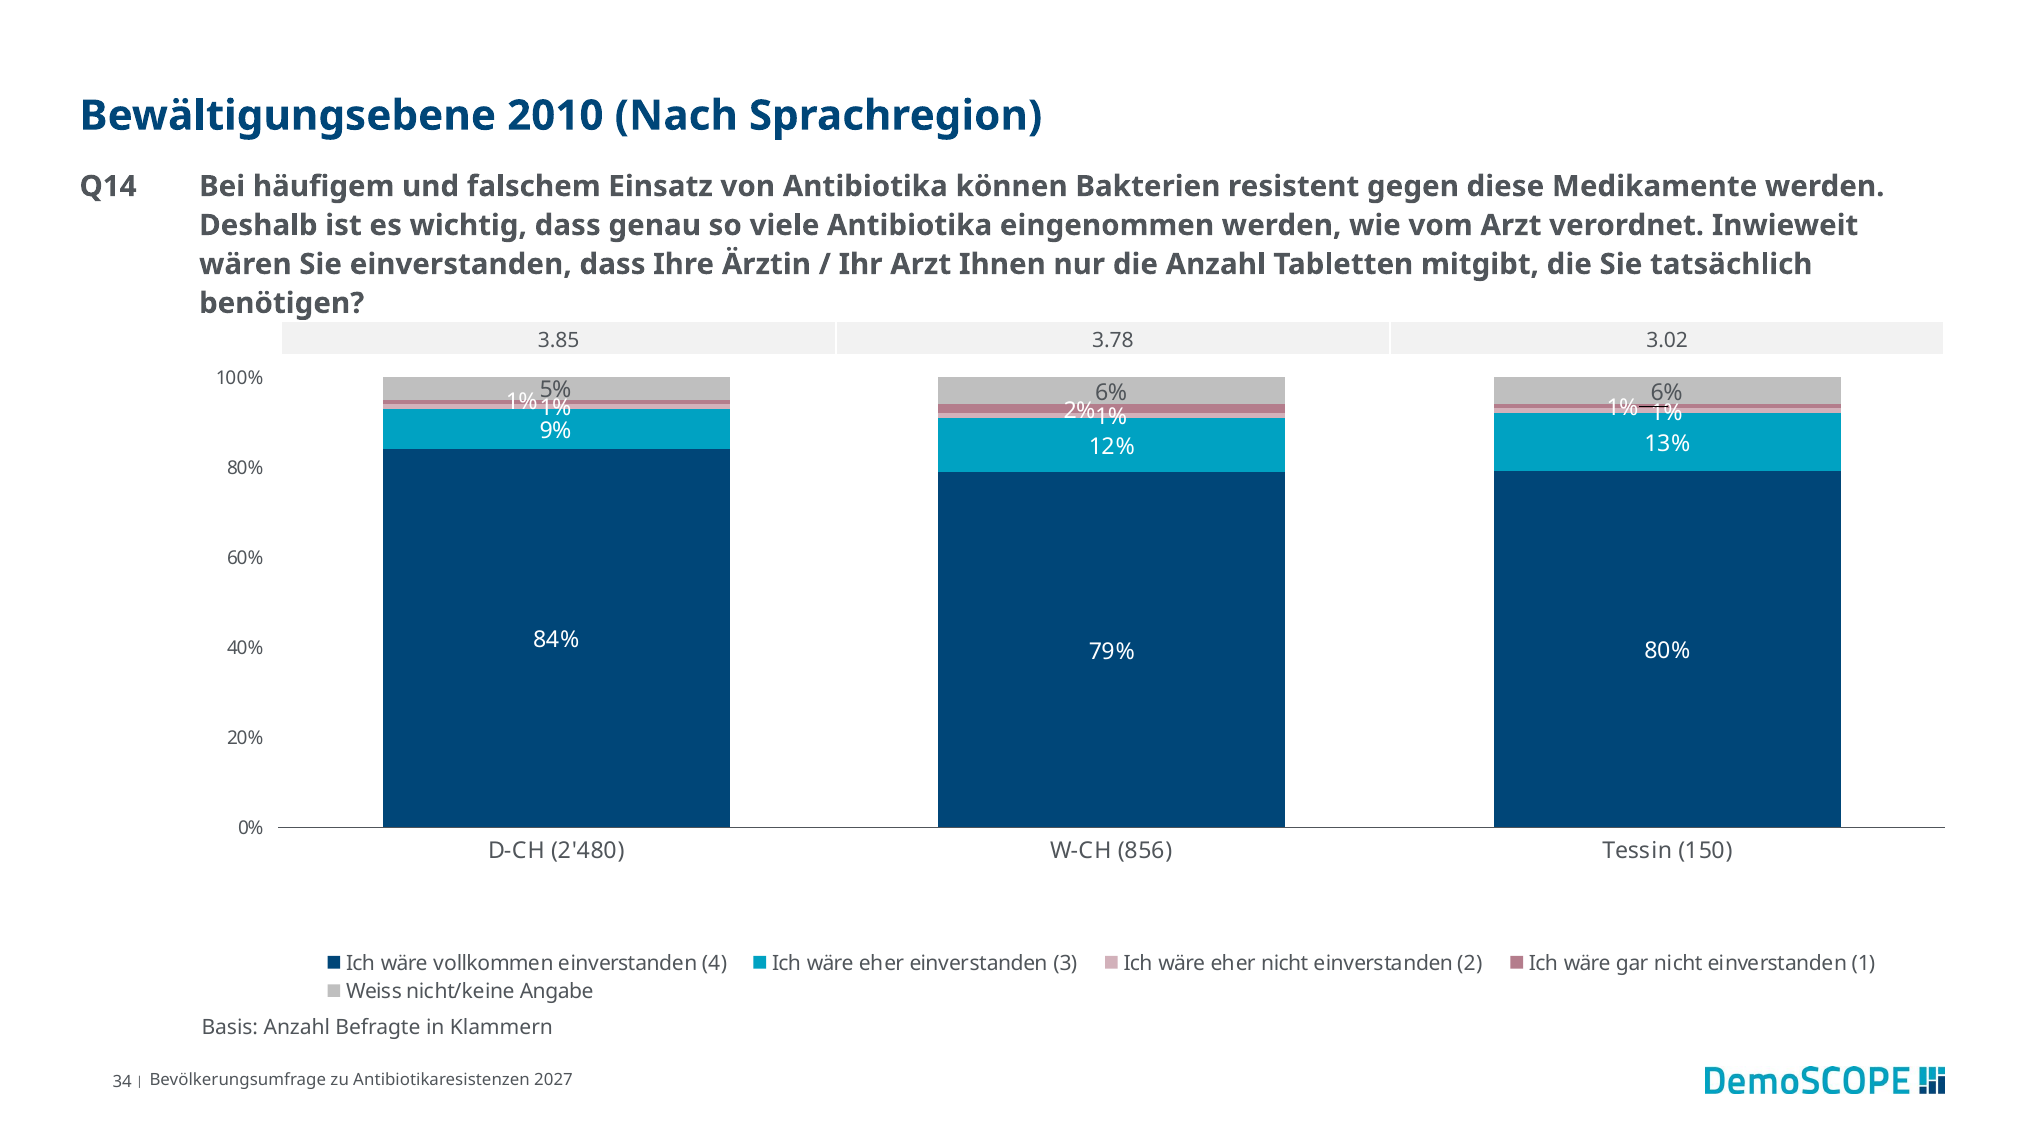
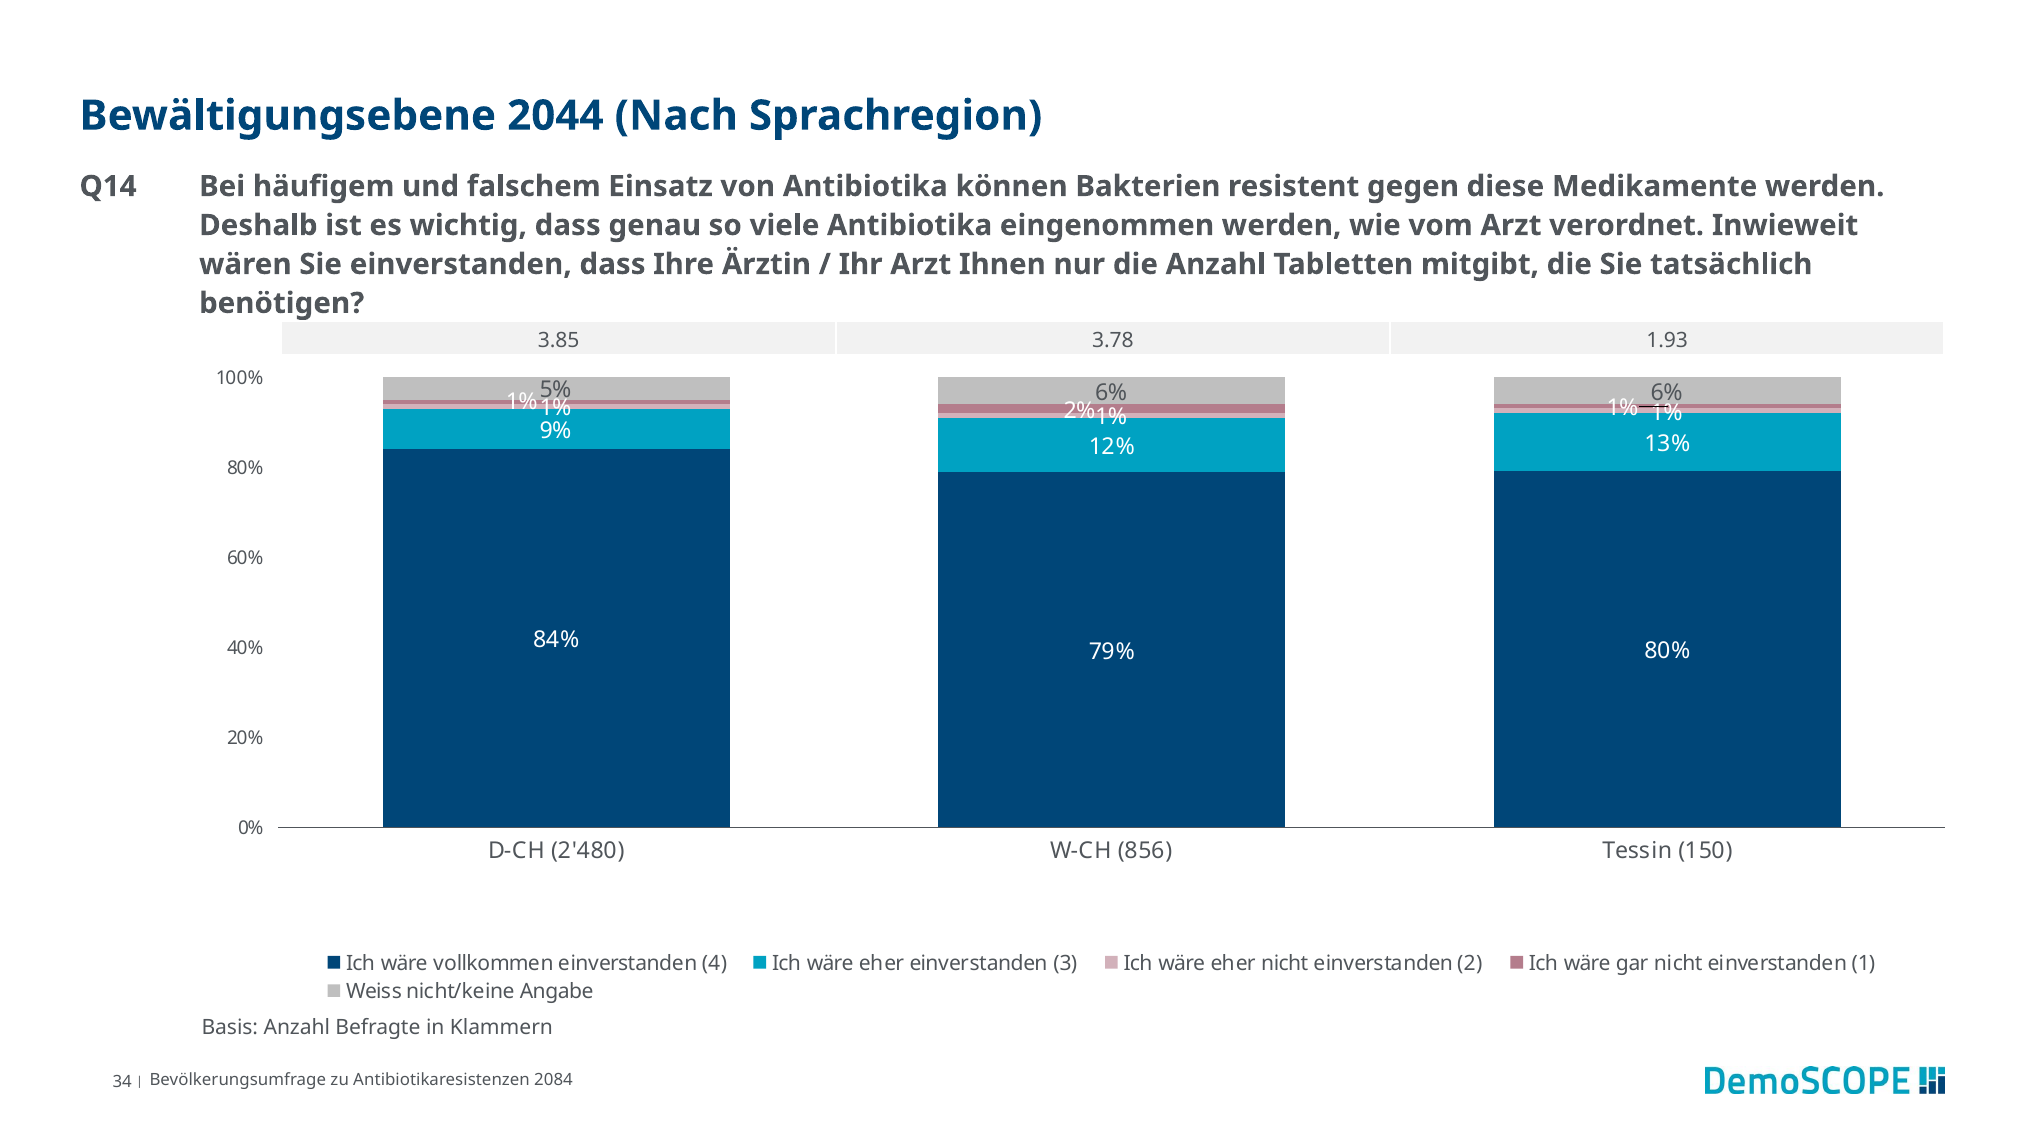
2010: 2010 -> 2044 (555, 116)
3.02: 3.02 -> 1.93 (1667, 341)
2027: 2027 -> 2084 (554, 1080)
